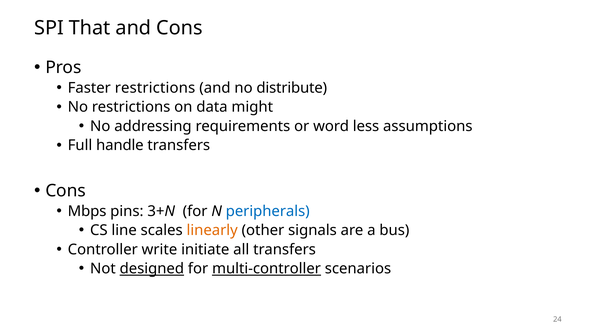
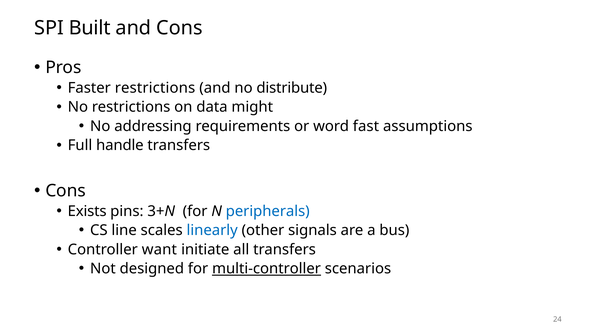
That: That -> Built (90, 28)
less: less -> fast (366, 126)
Mbps: Mbps -> Exists (87, 211)
linearly colour: orange -> blue (212, 231)
write: write -> want (159, 250)
designed underline: present -> none (152, 269)
